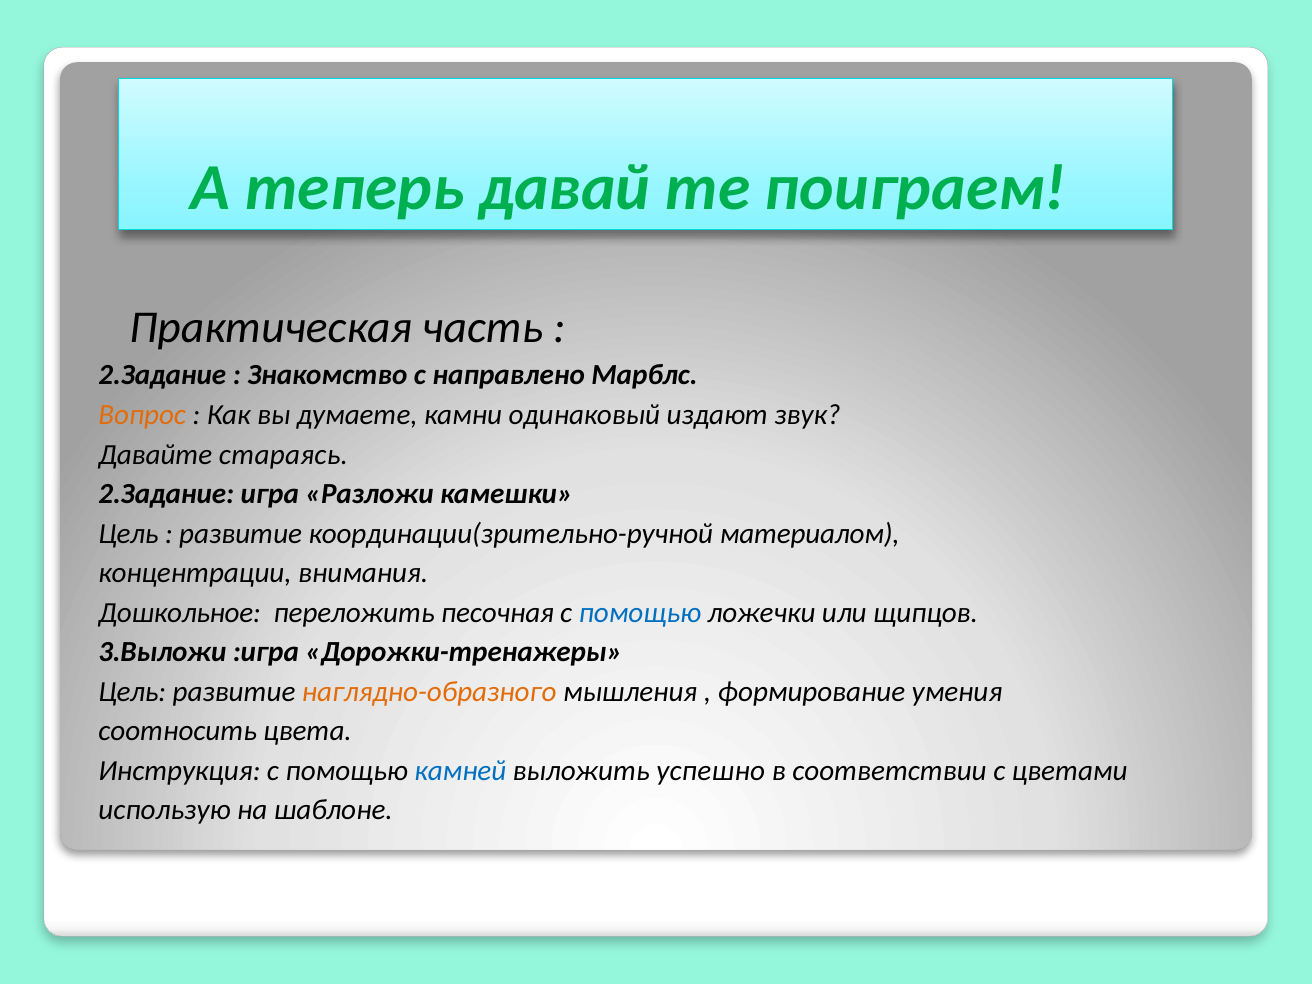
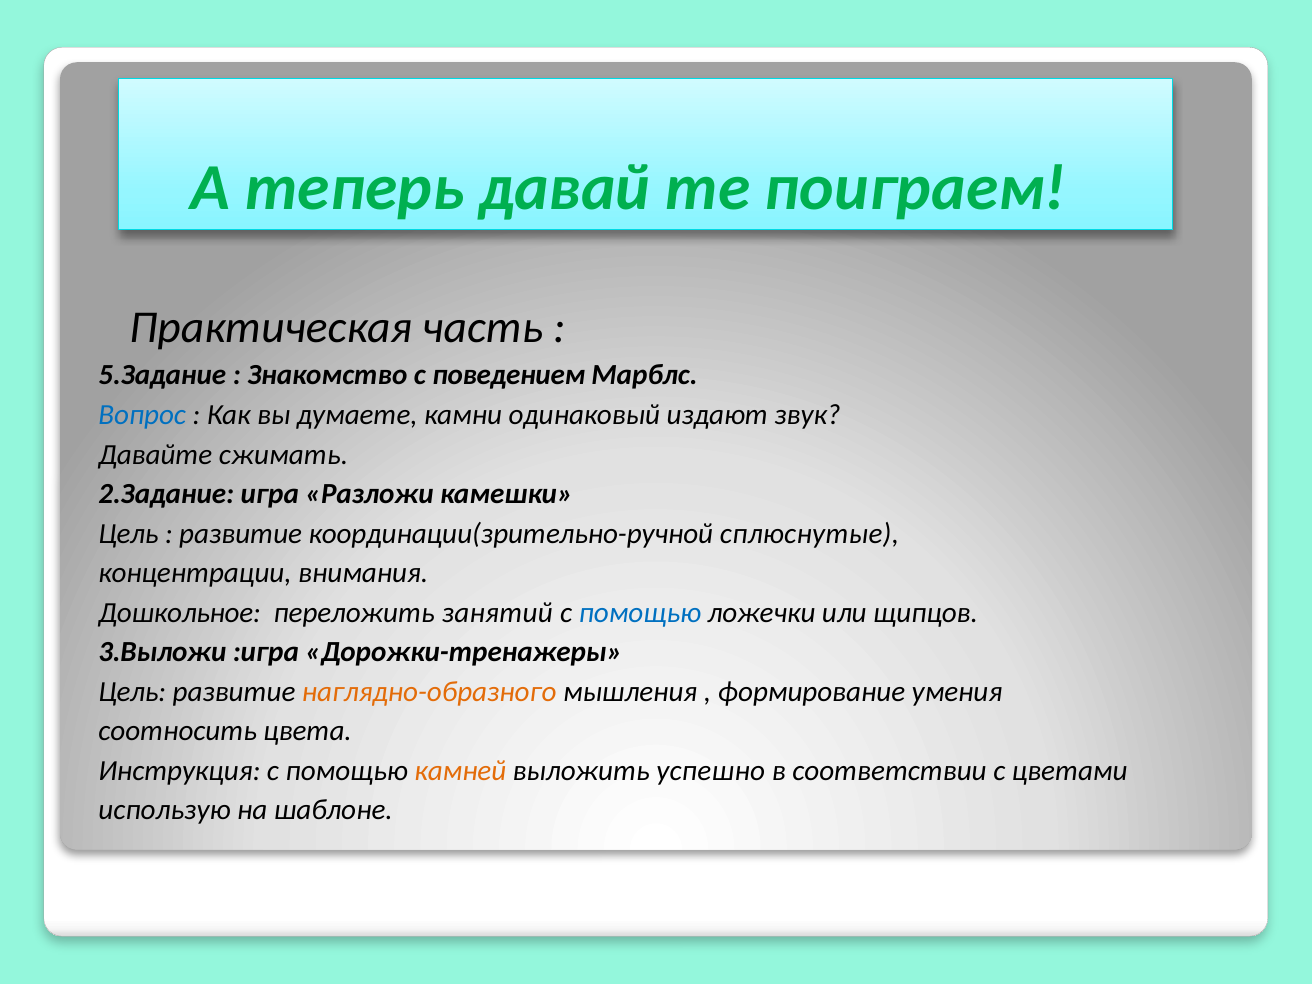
2.Задание: 2.Задание -> 5.Задание (162, 375)
направлено: направлено -> поведением (509, 375)
Вопрос colour: orange -> blue (142, 415)
стараясь: стараясь -> сжимать (284, 454)
материалом: материалом -> сплюснутые (810, 533)
песочная: песочная -> занятий (497, 612)
камней colour: blue -> orange (460, 771)
